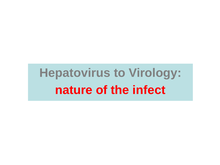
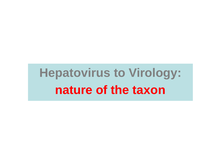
infect: infect -> taxon (149, 90)
